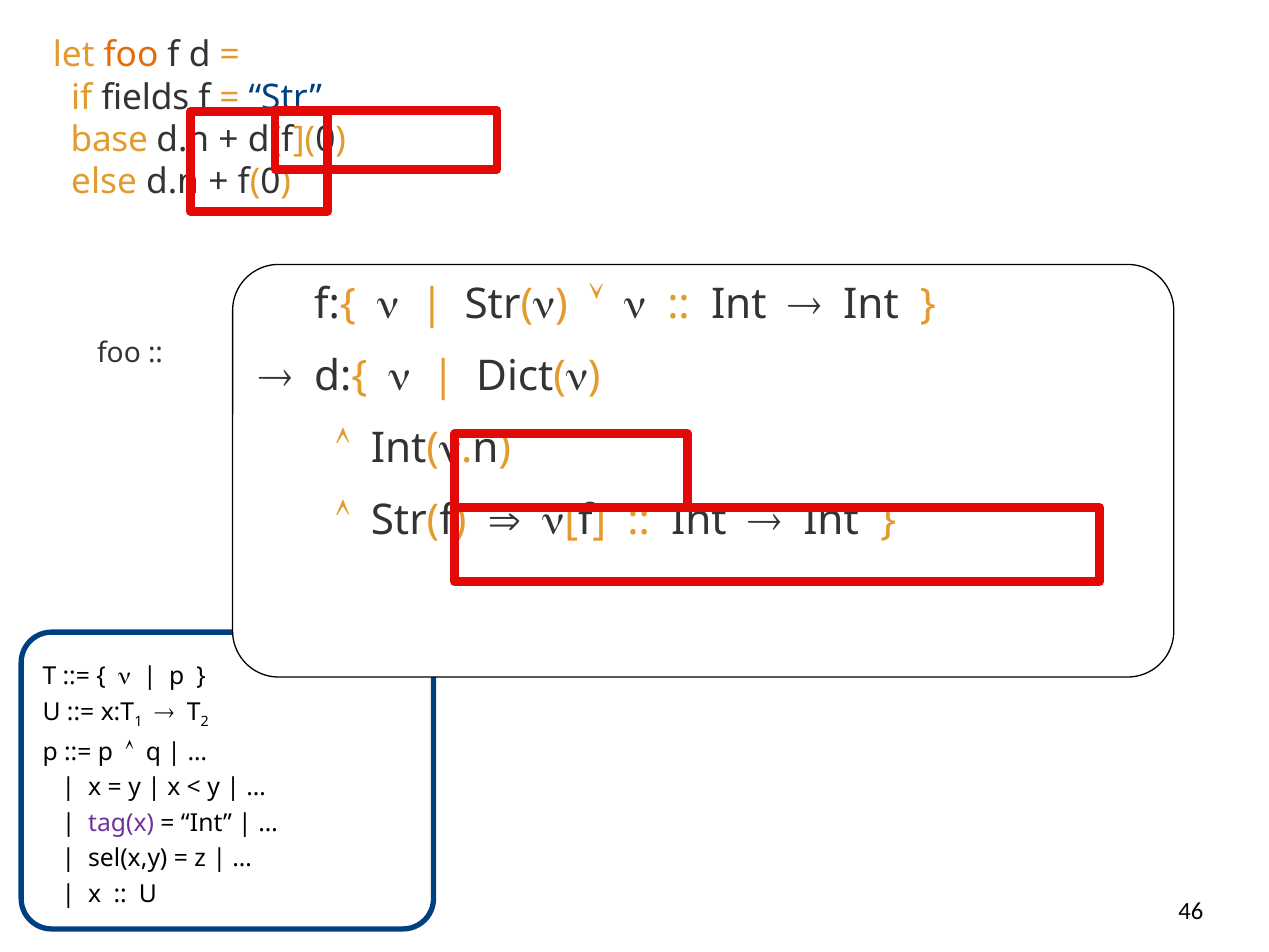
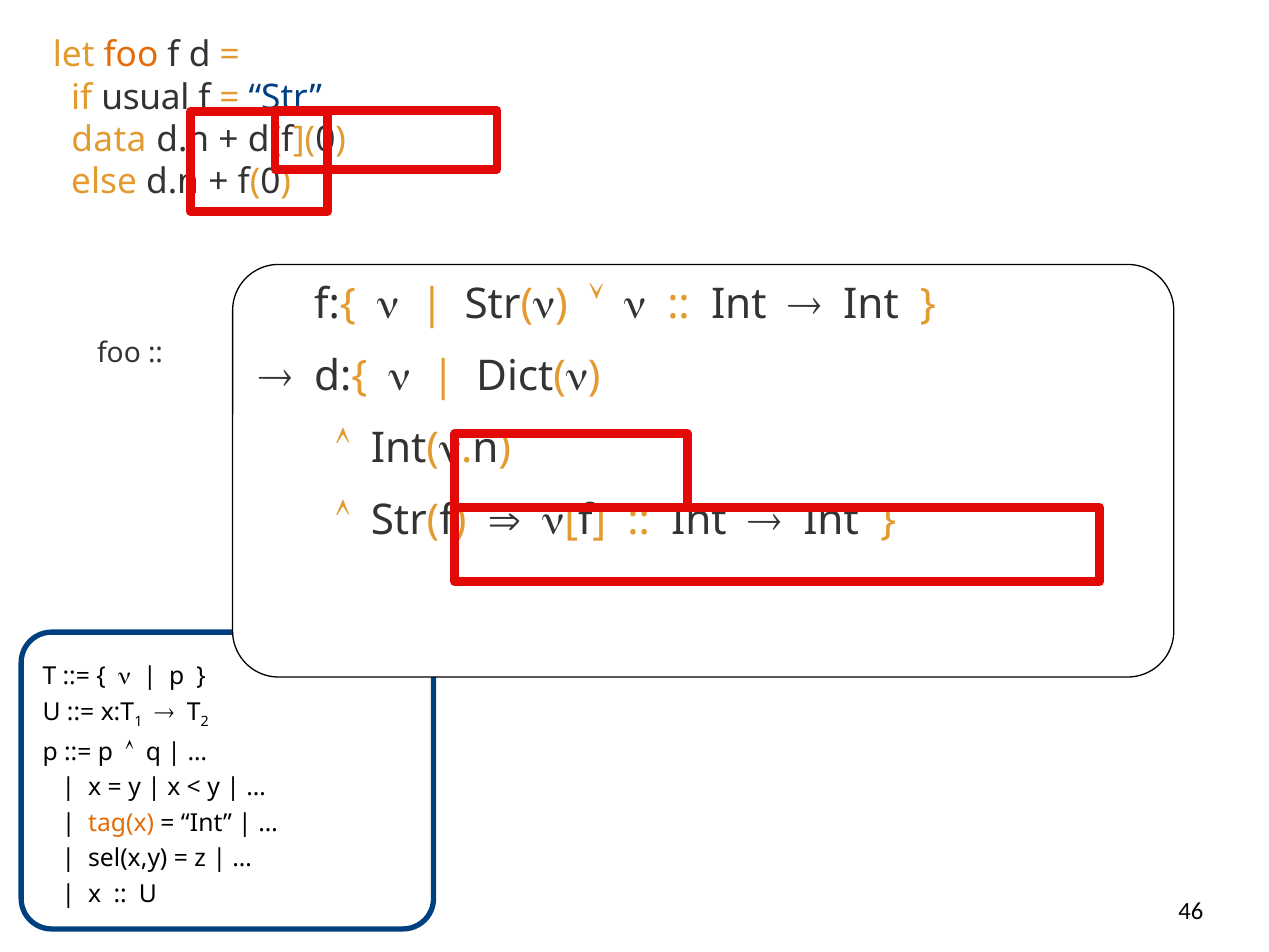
fields: fields -> usual (145, 98)
base: base -> data (109, 140)
tag(x colour: purple -> orange (121, 823)
